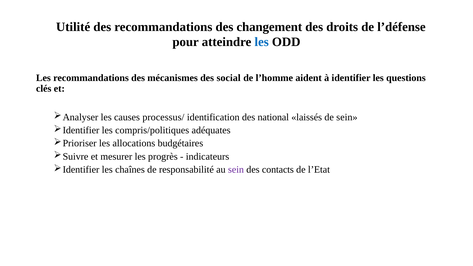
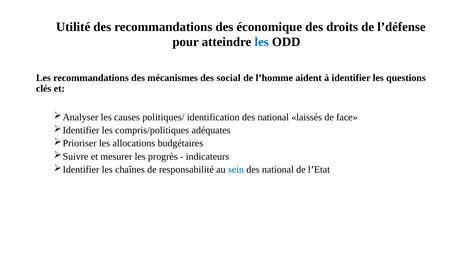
changement: changement -> économique (269, 27)
processus/: processus/ -> politiques/ (163, 117)
de sein: sein -> face (347, 117)
sein colour: purple -> blue (236, 170)
contacts: contacts -> national (278, 170)
